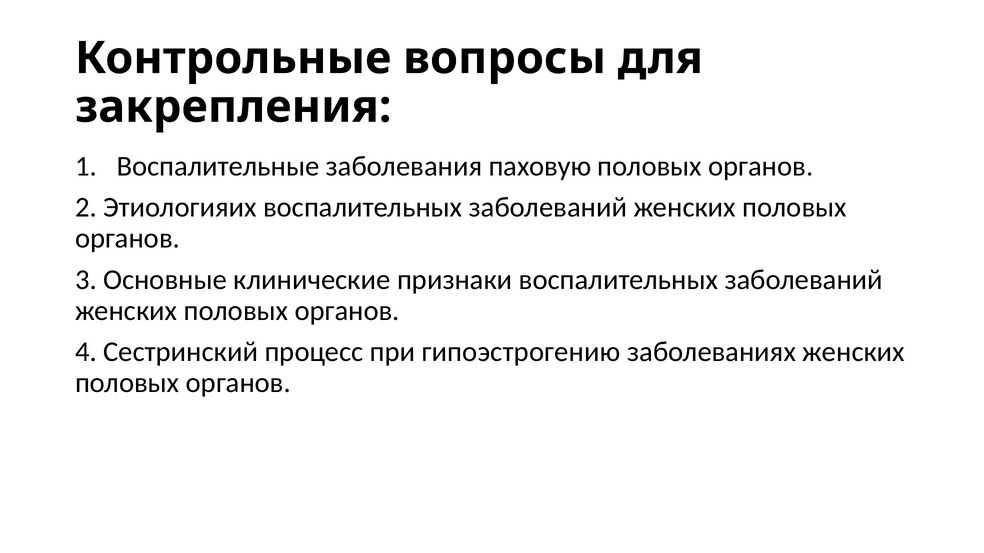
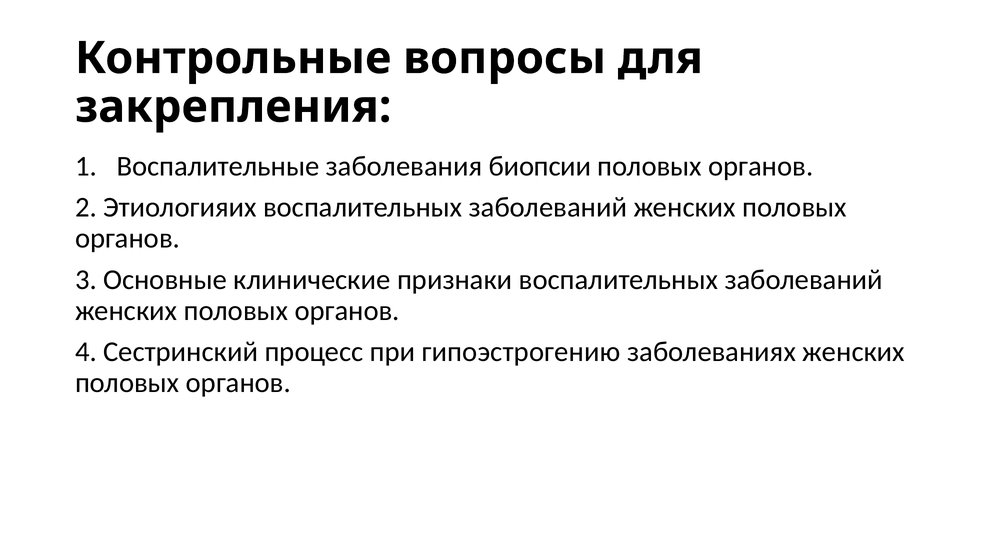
паховую: паховую -> биопсии (540, 166)
